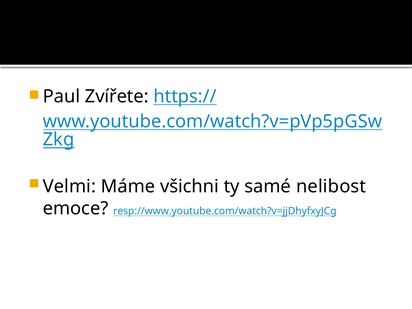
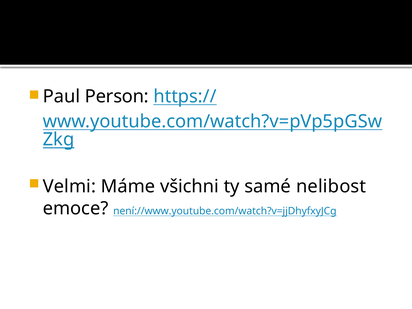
Zvířete: Zvířete -> Person (117, 96)
resp://www.youtube.com/watch?v=jjDhyfxyJCg: resp://www.youtube.com/watch?v=jjDhyfxyJCg -> není://www.youtube.com/watch?v=jjDhyfxyJCg (225, 211)
